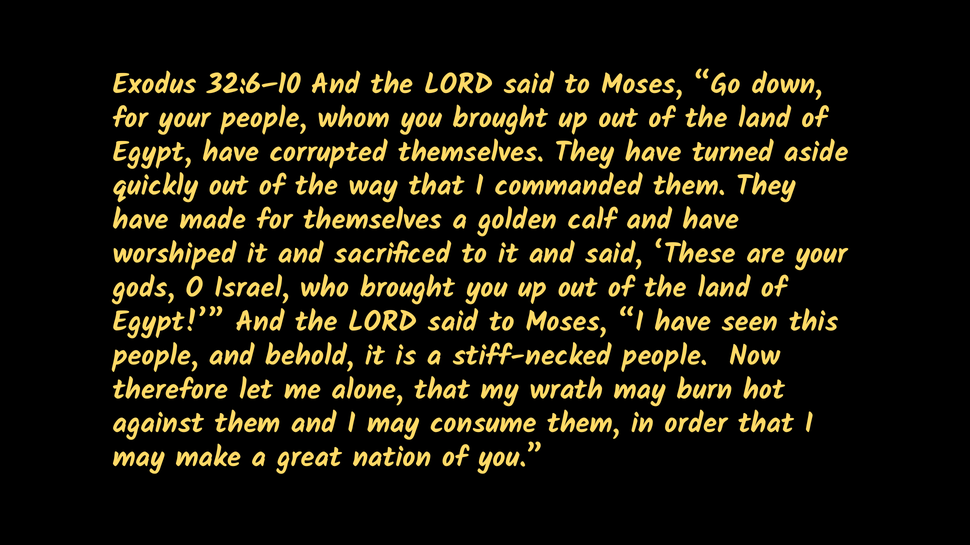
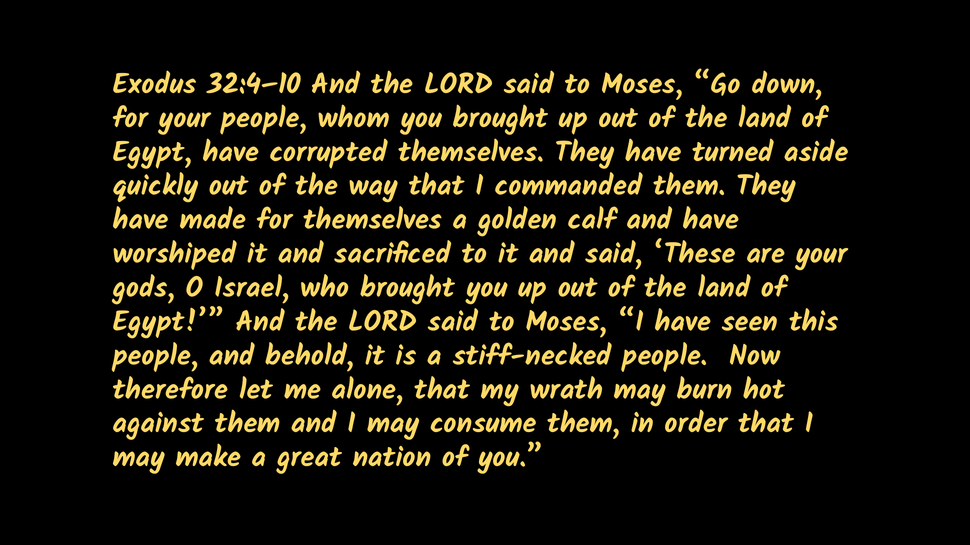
32:6–10: 32:6–10 -> 32:4–10 (254, 84)
